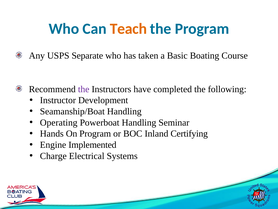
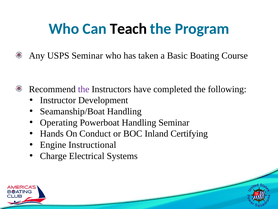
Teach colour: orange -> black (128, 29)
USPS Separate: Separate -> Seminar (87, 56)
On Program: Program -> Conduct (95, 133)
Implemented: Implemented -> Instructional (92, 145)
